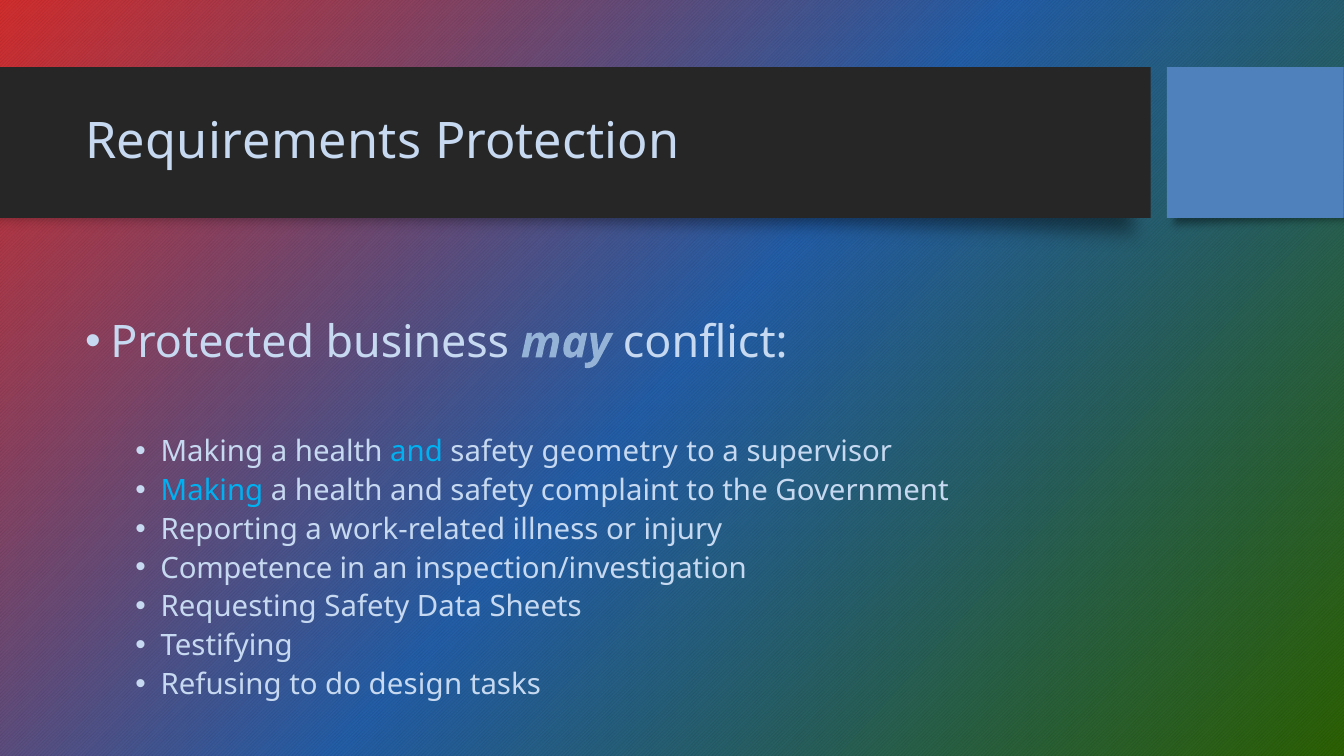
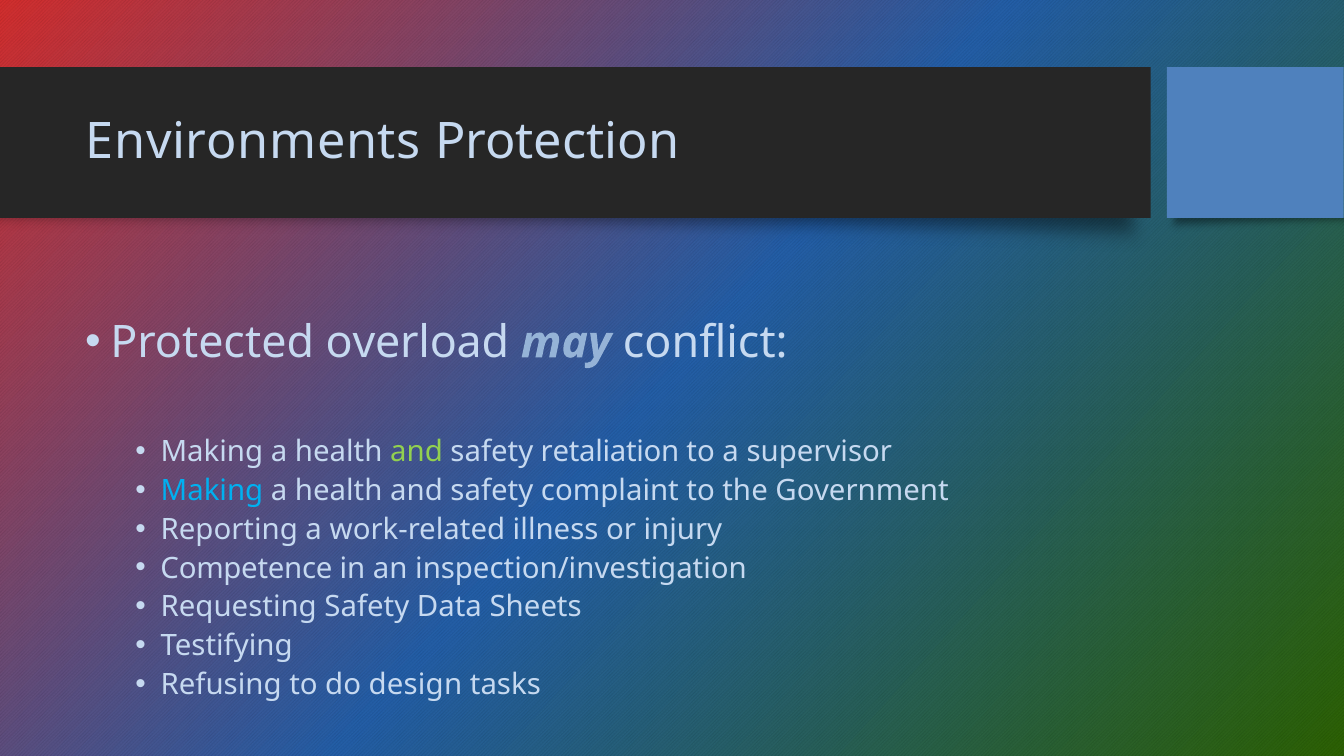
Requirements: Requirements -> Environments (253, 142)
business: business -> overload (417, 343)
and colour: light blue -> light green (417, 452)
geometry: geometry -> retaliation (610, 452)
